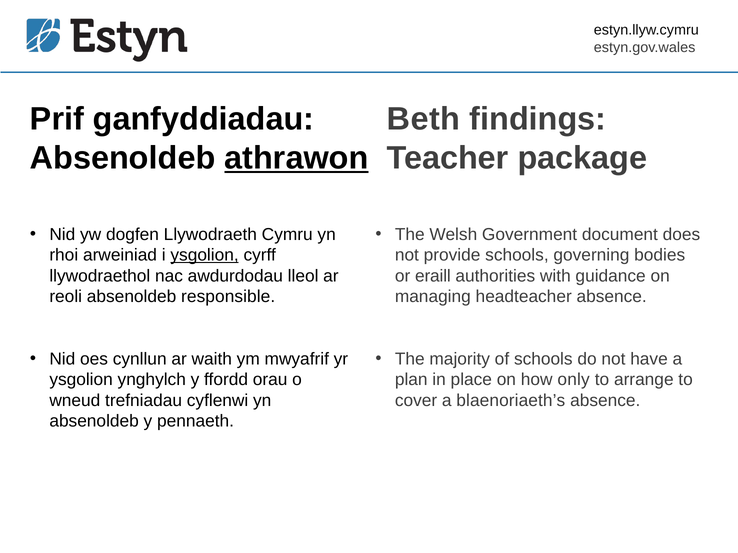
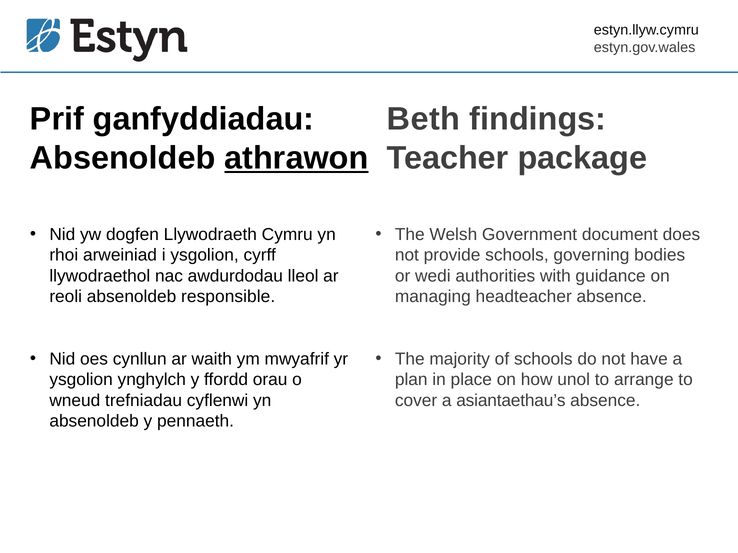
ysgolion underline: present -> none (205, 255)
eraill: eraill -> wedi (433, 276)
only: only -> unol (574, 380)
blaenoriaeth’s: blaenoriaeth’s -> asiantaethau’s (511, 401)
